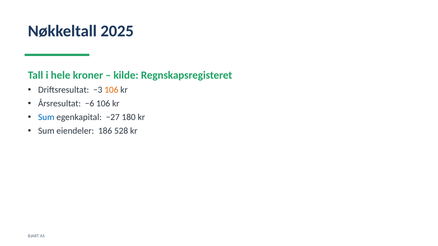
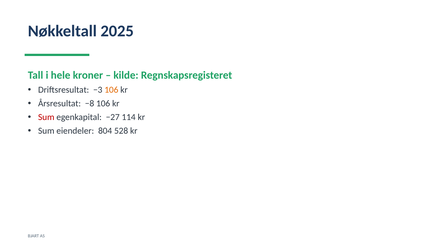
−6: −6 -> −8 (90, 104)
Sum colour: blue -> red (46, 117)
180: 180 -> 114 (129, 117)
186: 186 -> 804 (105, 131)
